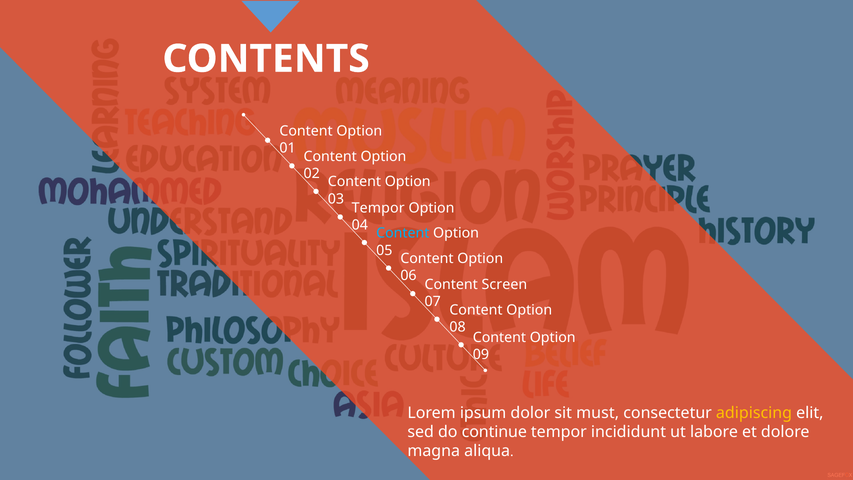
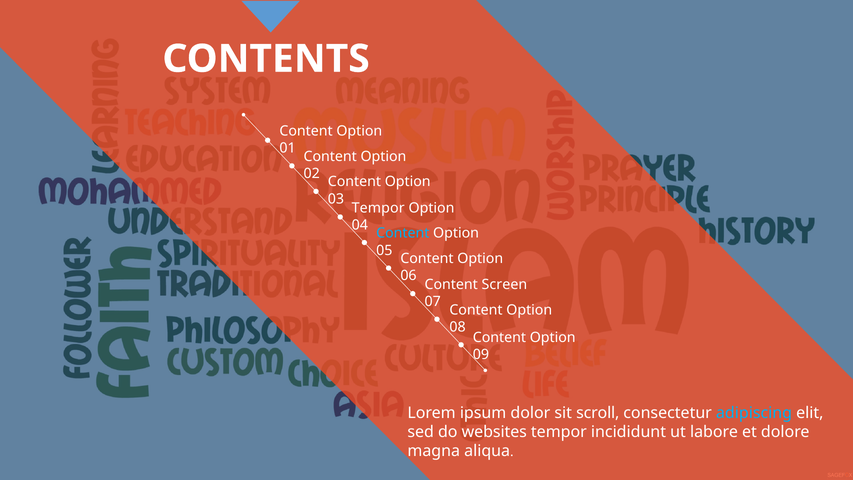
must: must -> scroll (598, 413)
adipiscing colour: yellow -> light blue (754, 413)
continue: continue -> websites (494, 432)
